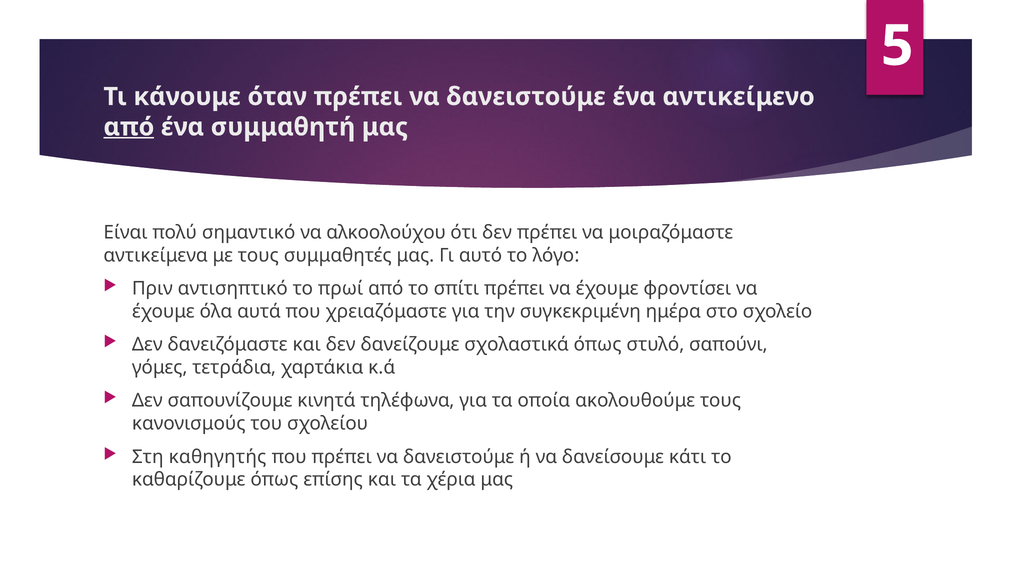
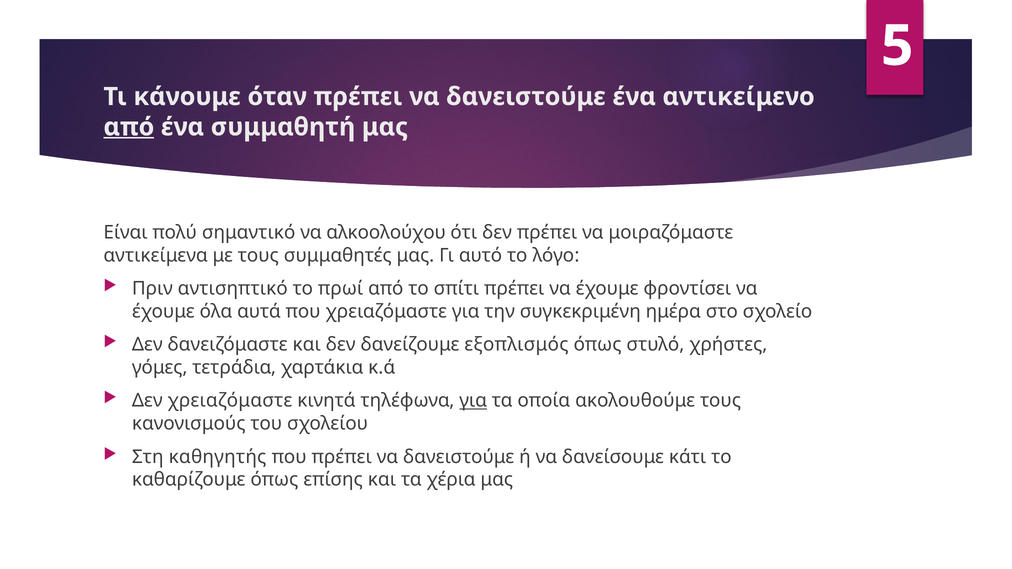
σχολαστικά: σχολαστικά -> εξοπλισμός (516, 345)
σαπούνι: σαπούνι -> χρήστες (728, 345)
Δεν σαπουνίζουμε: σαπουνίζουμε -> χρειαζόμαστε (230, 401)
για underline: none -> present (473, 401)
